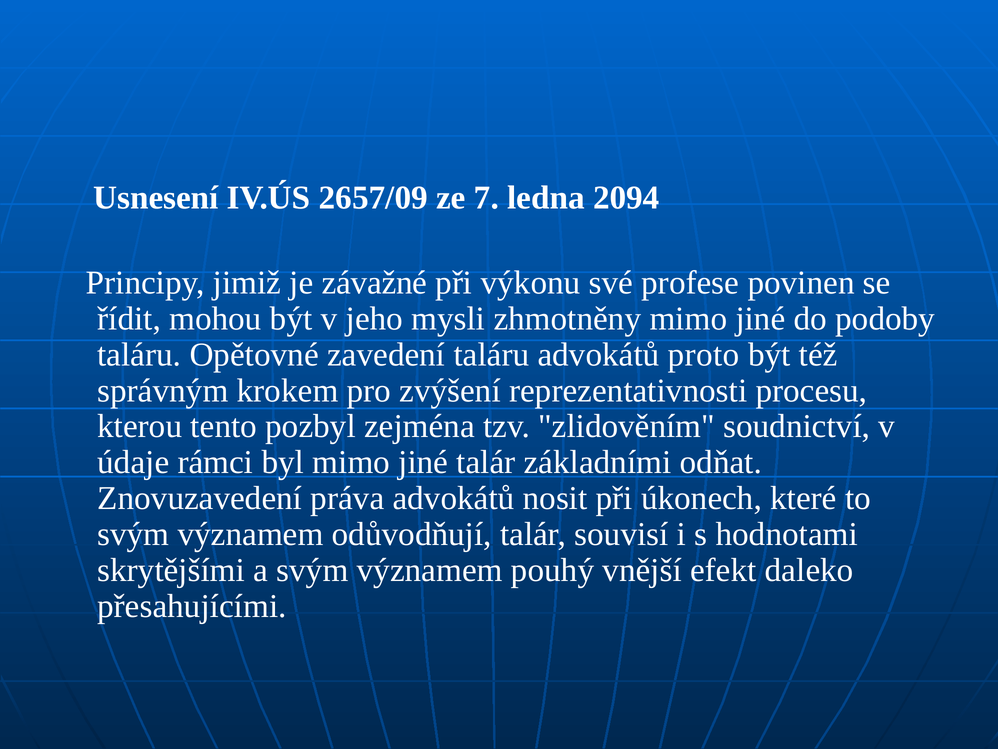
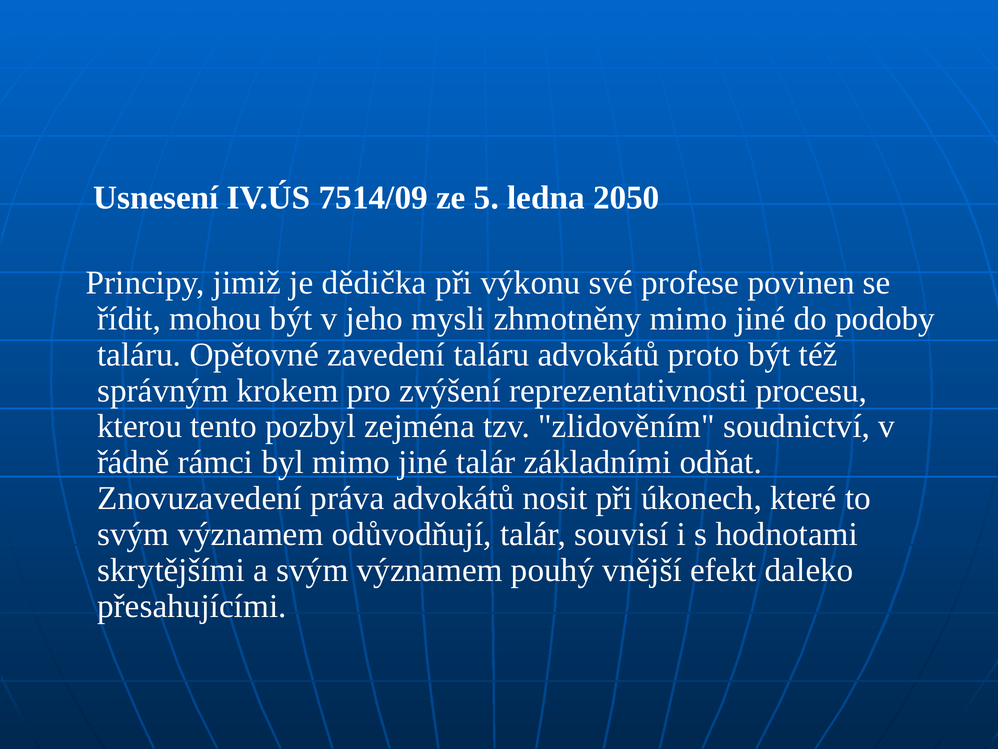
2657/09: 2657/09 -> 7514/09 (373, 197)
7: 7 -> 5 (486, 197)
2094: 2094 -> 2050 (626, 197)
závažné: závažné -> dědička (374, 283)
údaje: údaje -> řádně (133, 462)
